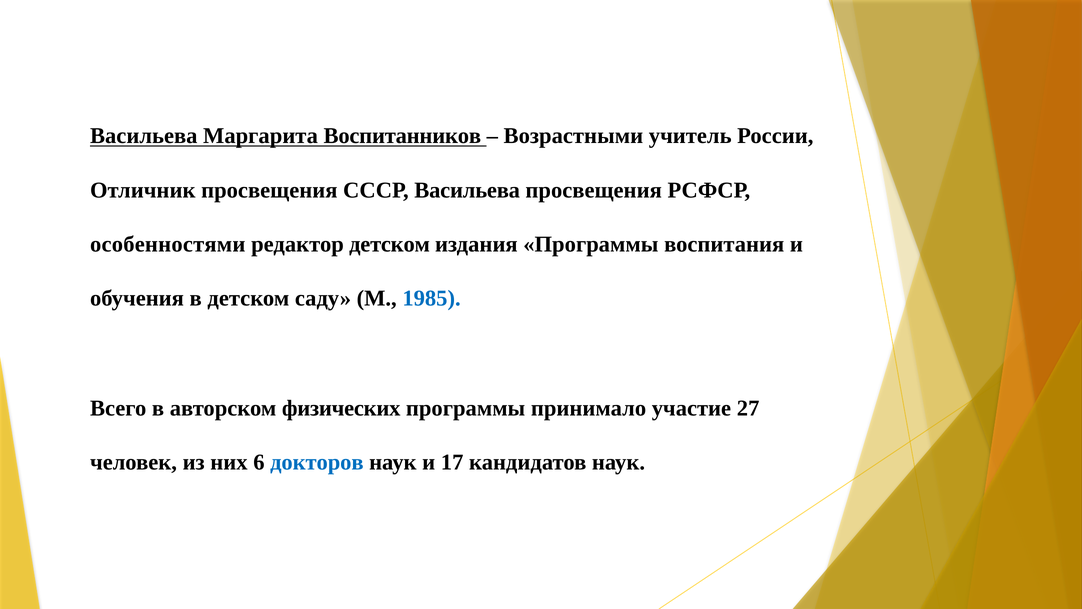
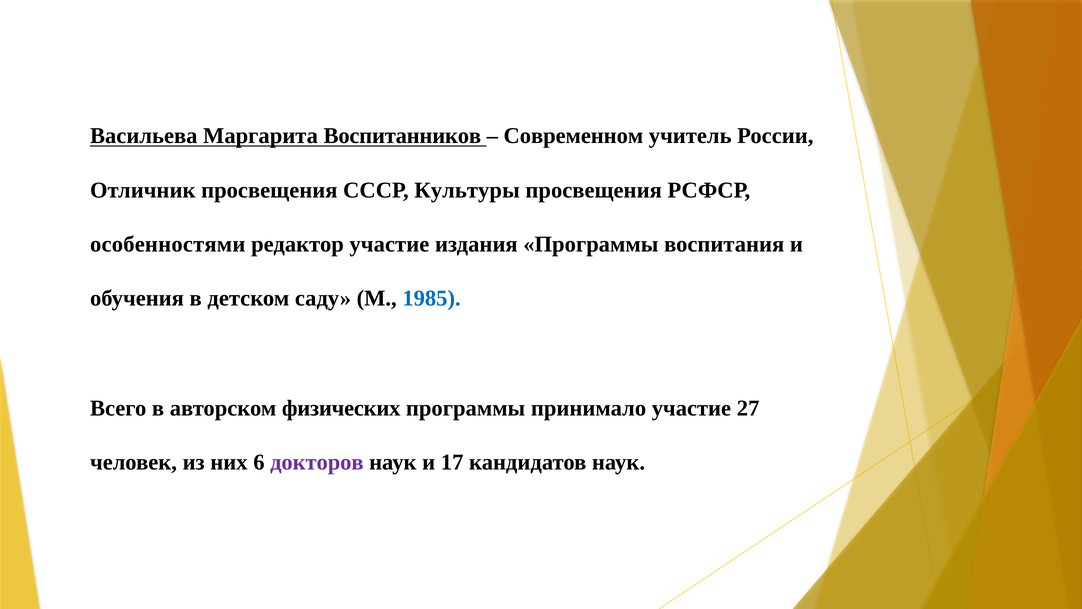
Возрастными: Возрастными -> Современном (573, 136)
СССР Васильева: Васильева -> Культуры (467, 190)
редактор детском: детском -> участие (389, 244)
докторов colour: blue -> purple (317, 462)
